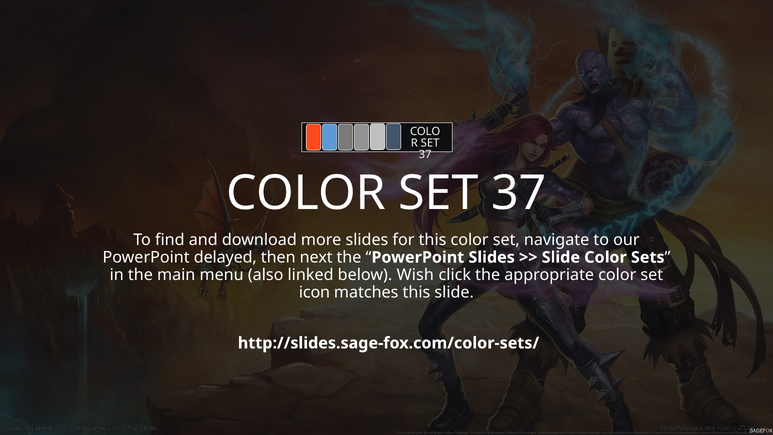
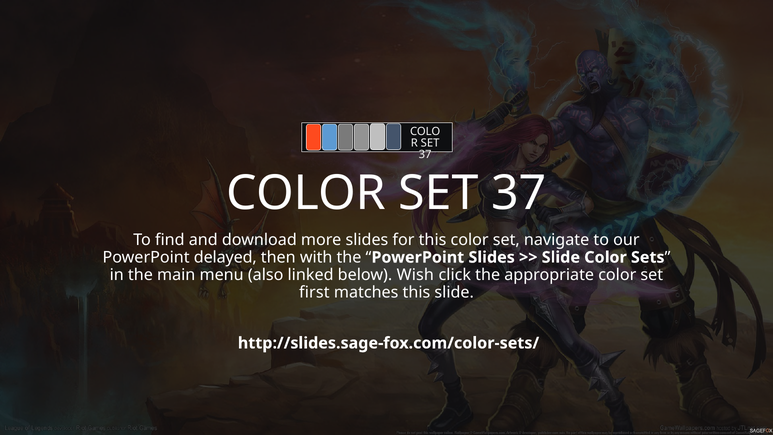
next: next -> with (316, 257)
icon: icon -> first (314, 292)
